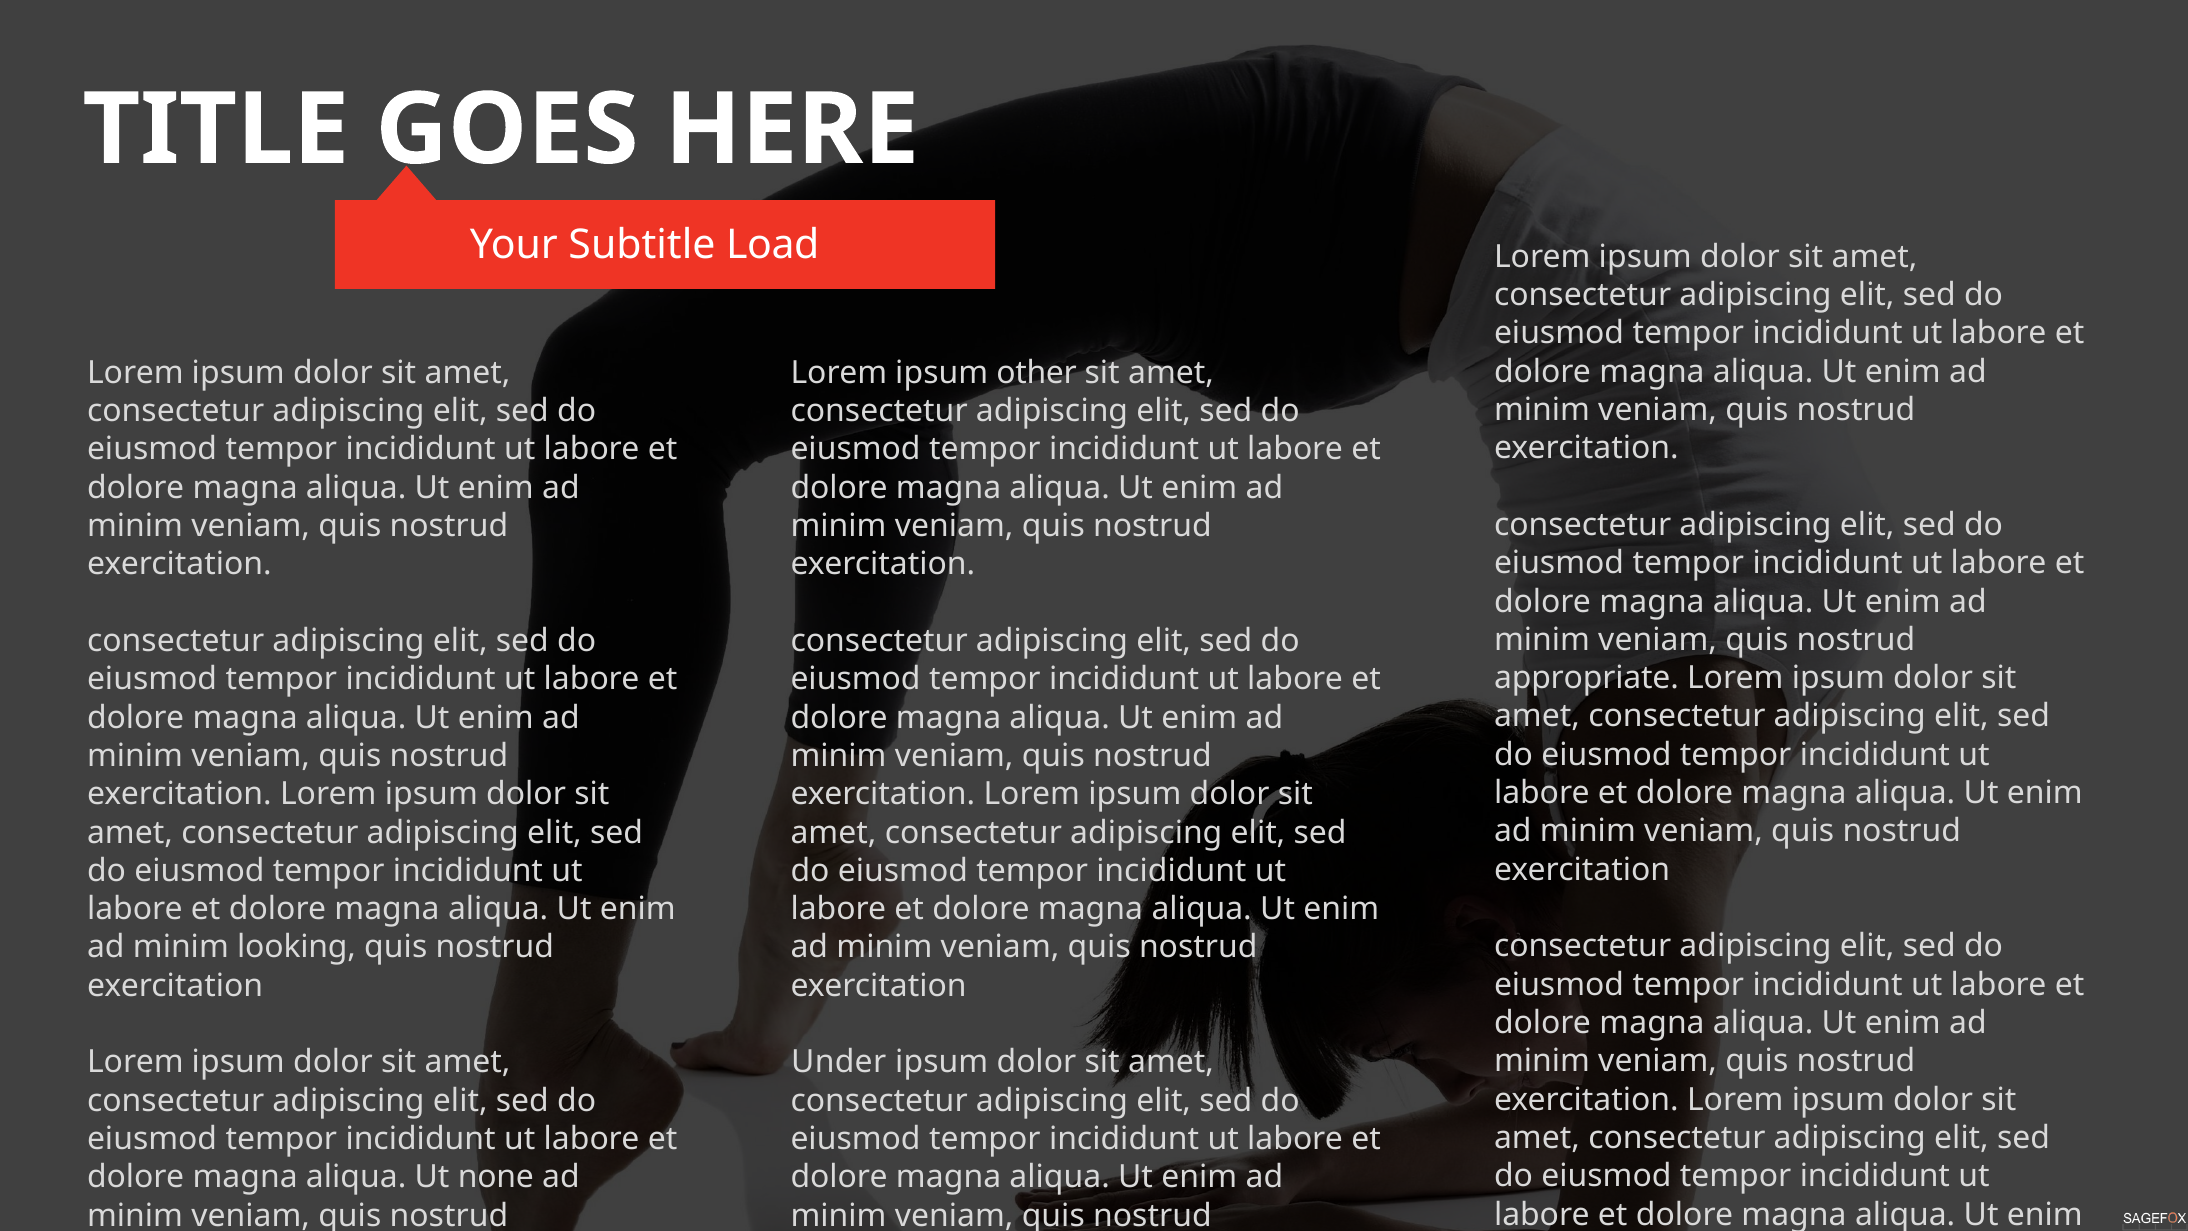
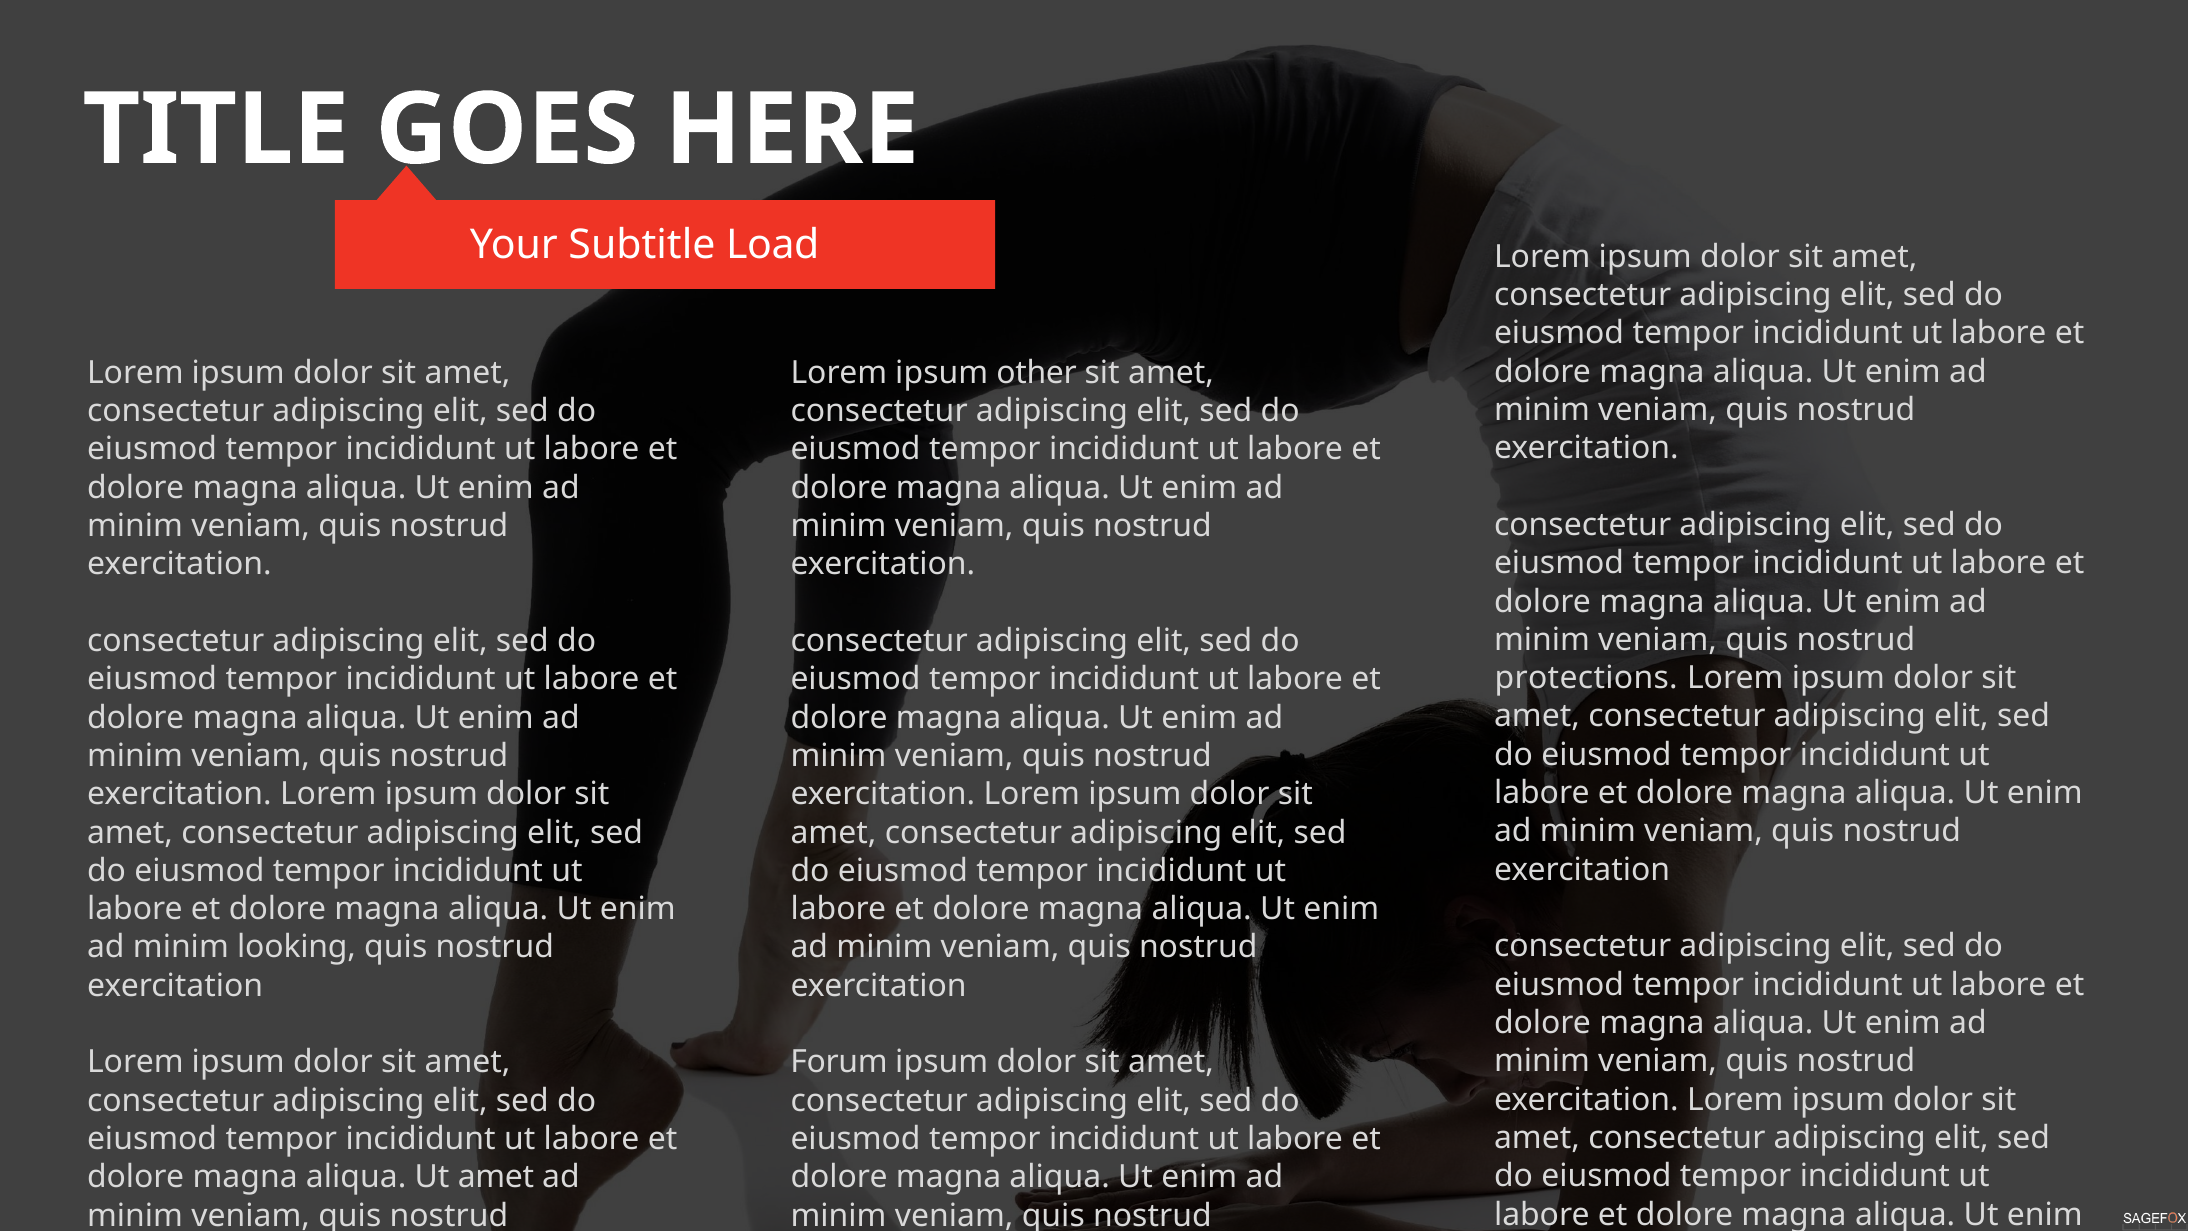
appropriate: appropriate -> protections (1586, 678)
Under: Under -> Forum (839, 1062)
Ut none: none -> amet (496, 1177)
